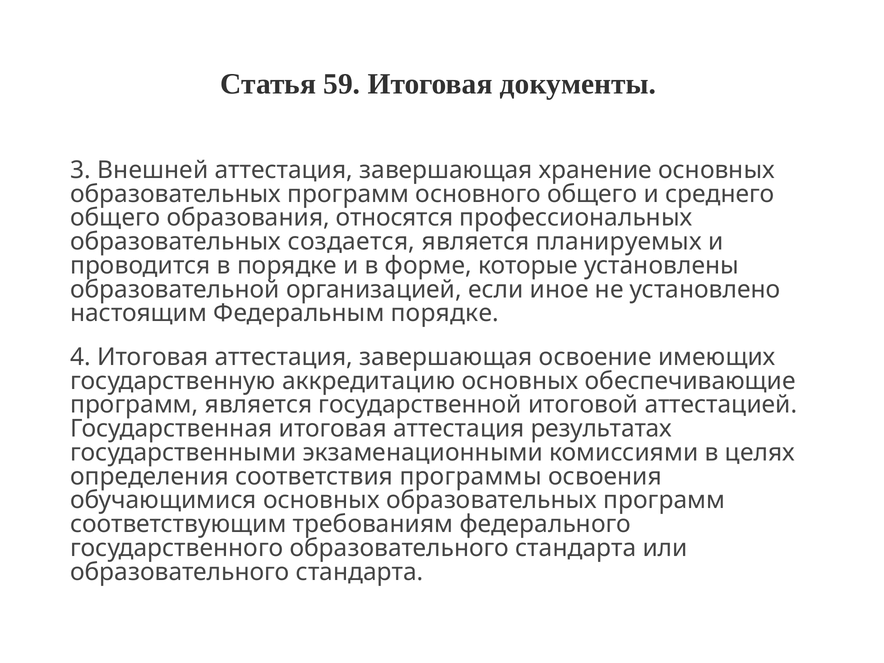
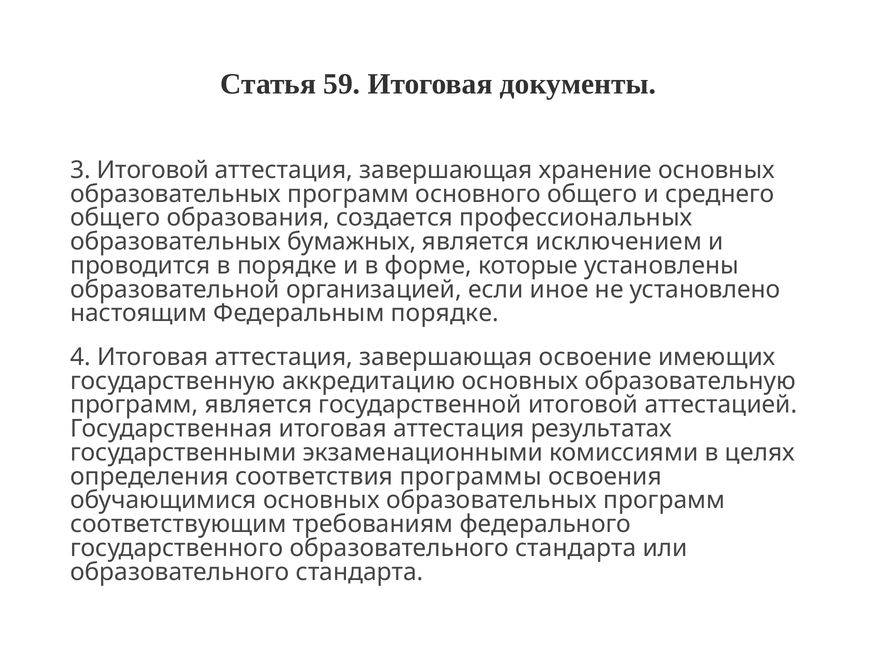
3 Внешней: Внешней -> Итоговой (153, 170)
относятся: относятся -> создается (395, 218)
создается: создается -> бумажных (352, 242)
планируемых: планируемых -> исключением (619, 242)
обеспечивающие: обеспечивающие -> образовательную (690, 381)
